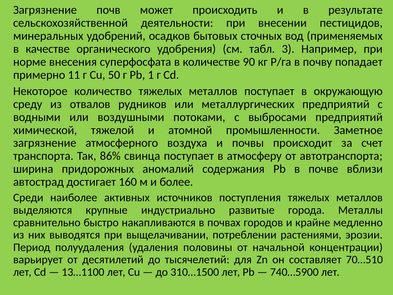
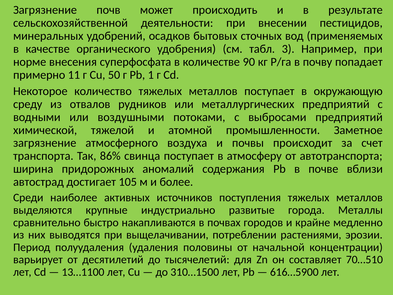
160: 160 -> 105 (128, 182)
740…5900: 740…5900 -> 616…5900 (294, 272)
